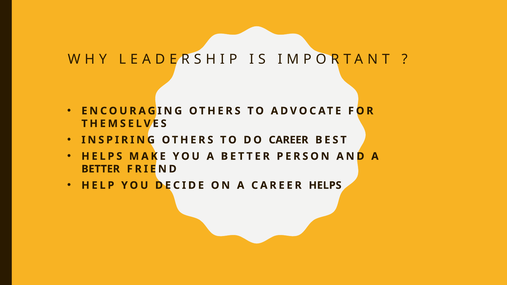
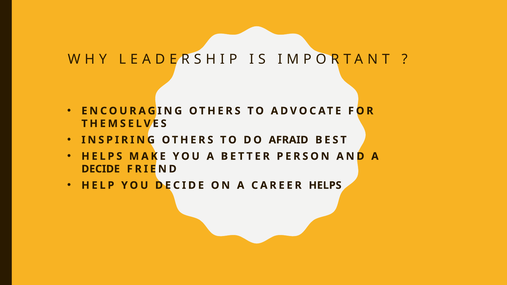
DO CAREER: CAREER -> AFRAID (288, 140)
BETTER: BETTER -> DECIDE (101, 169)
